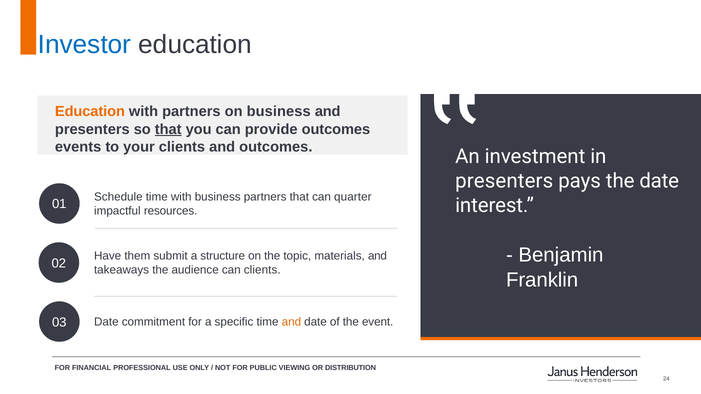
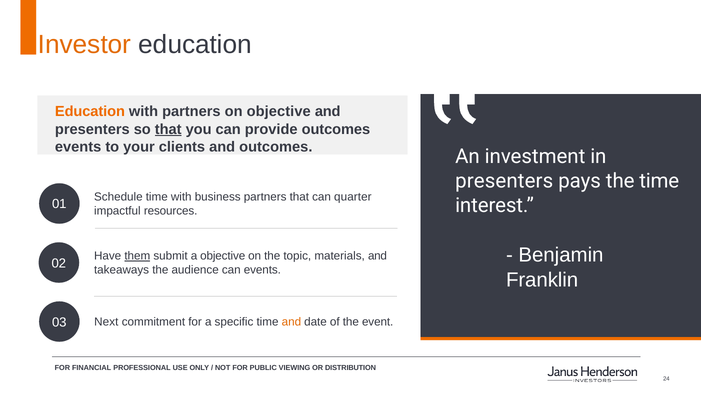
Investor colour: blue -> orange (84, 45)
on business: business -> objective (279, 112)
the date: date -> time (659, 181)
them underline: none -> present (137, 256)
a structure: structure -> objective (223, 256)
can clients: clients -> events (262, 270)
03 Date: Date -> Next (106, 322)
